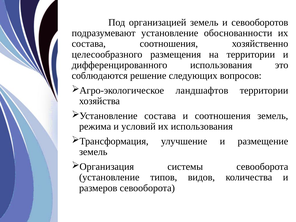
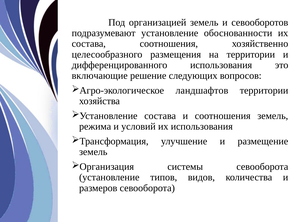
соблюдаются: соблюдаются -> включающие (100, 76)
